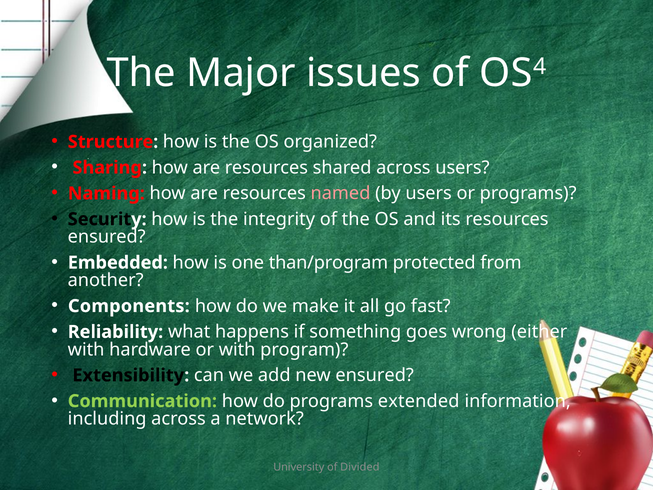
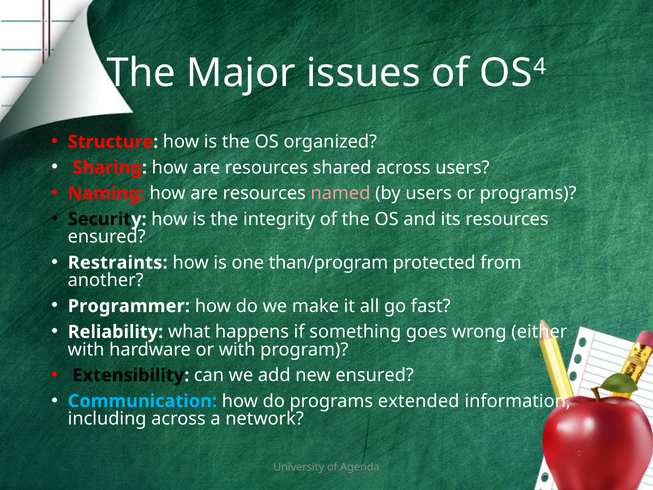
Embedded: Embedded -> Restraints (118, 263)
Components: Components -> Programmer (129, 306)
Communication colour: light green -> light blue (142, 401)
Divided: Divided -> Agenda (360, 467)
